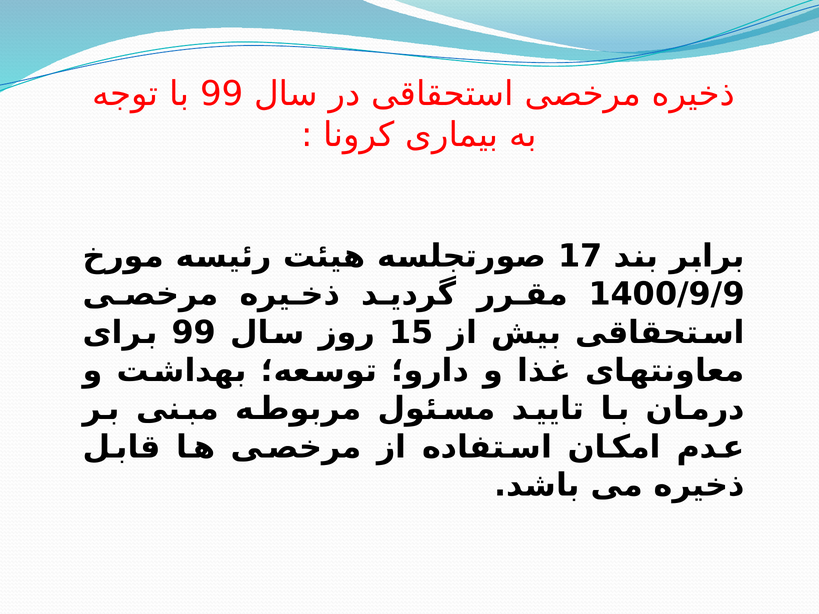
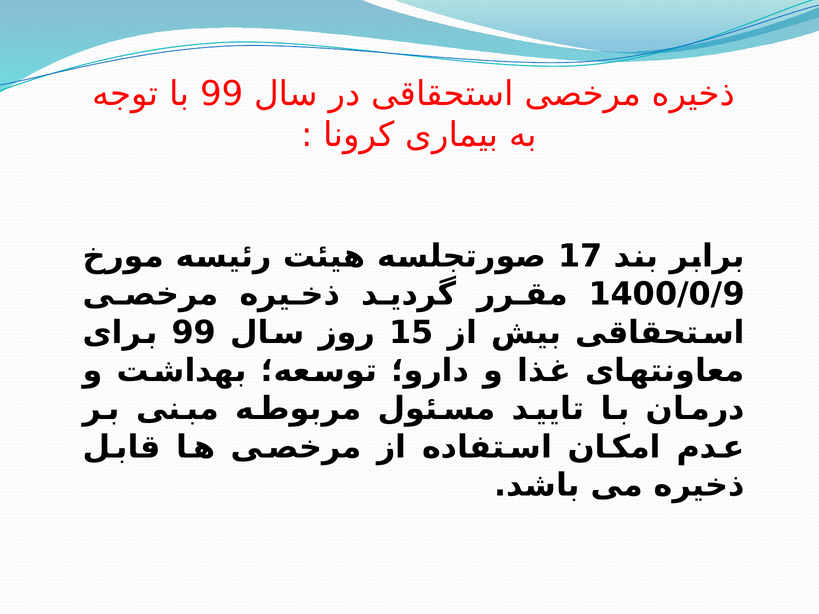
1400/9/9: 1400/9/9 -> 1400/0/9 (667, 294)
